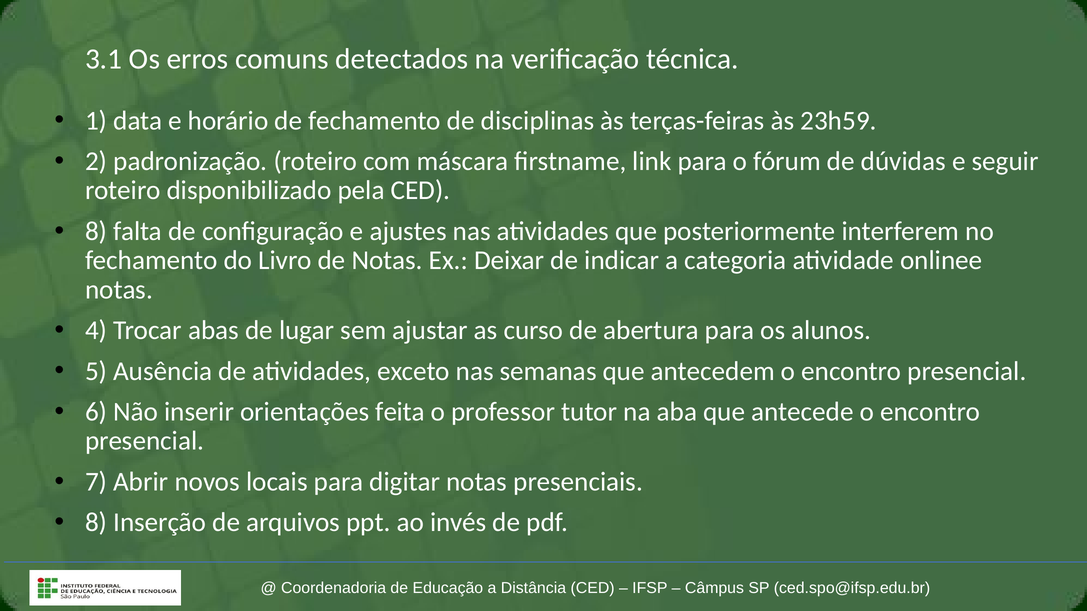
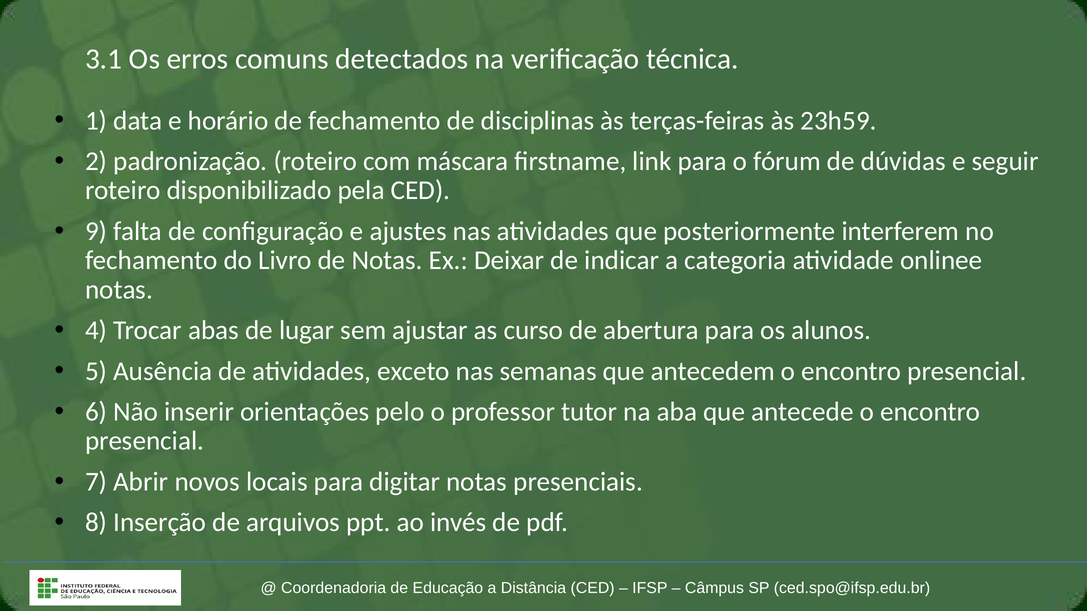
8: 8 -> 9 (96, 231)
feita: feita -> pelo (400, 412)
